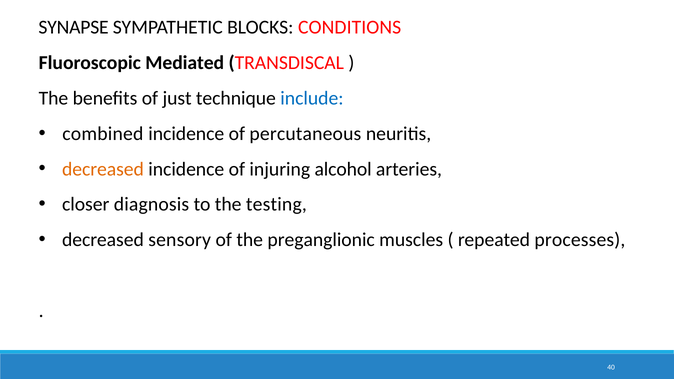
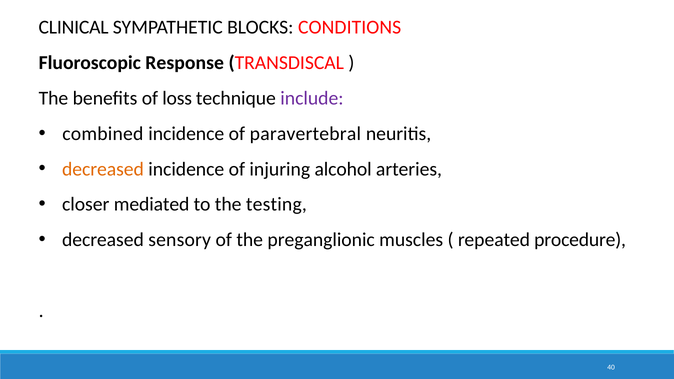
SYNAPSE: SYNAPSE -> CLINICAL (74, 27)
Mediated: Mediated -> Response (185, 63)
just: just -> loss (177, 98)
include colour: blue -> purple (312, 98)
percutaneous: percutaneous -> paravertebral (305, 134)
diagnosis: diagnosis -> mediated (152, 204)
processes: processes -> procedure (580, 240)
